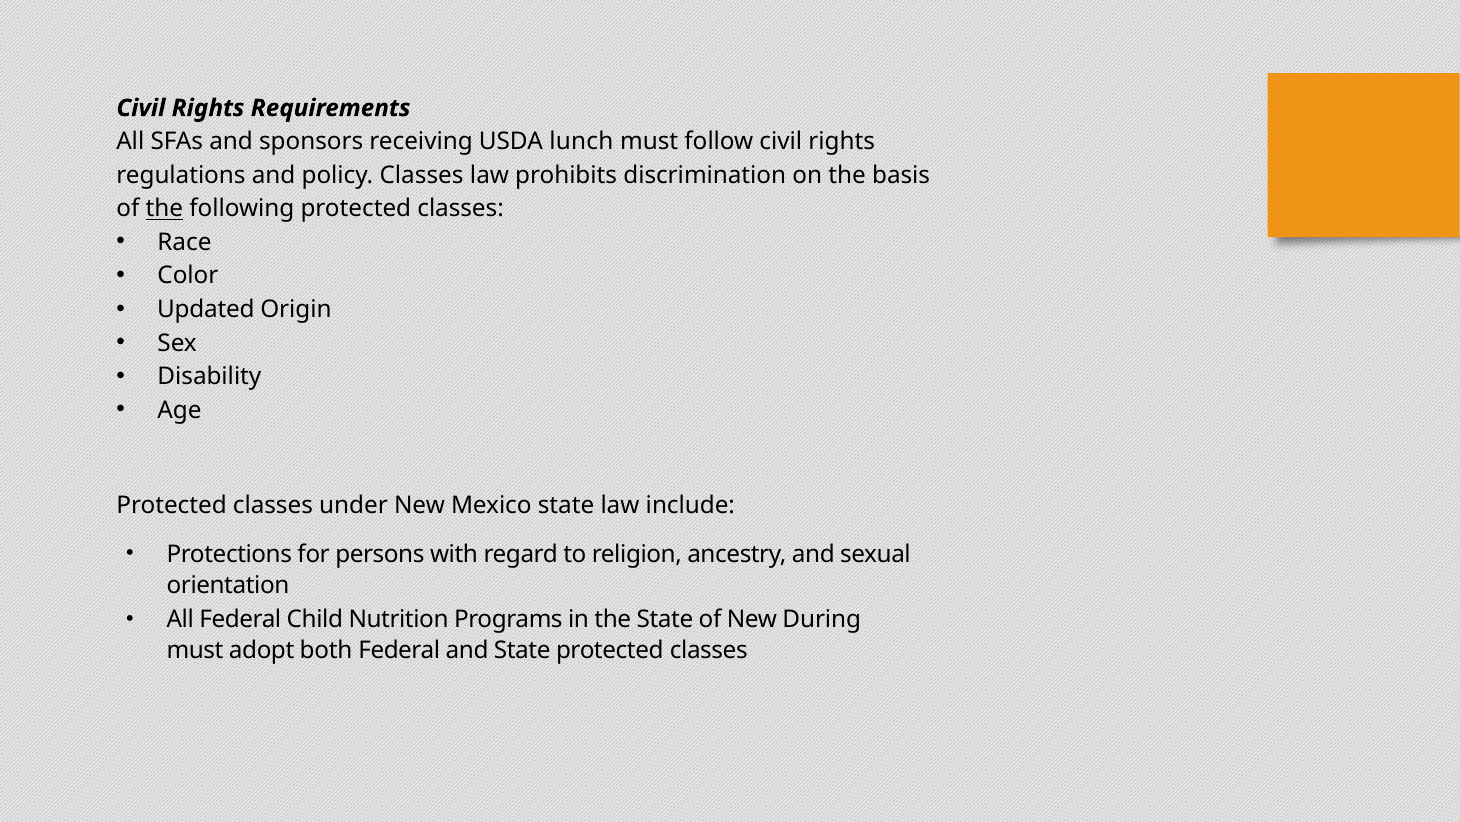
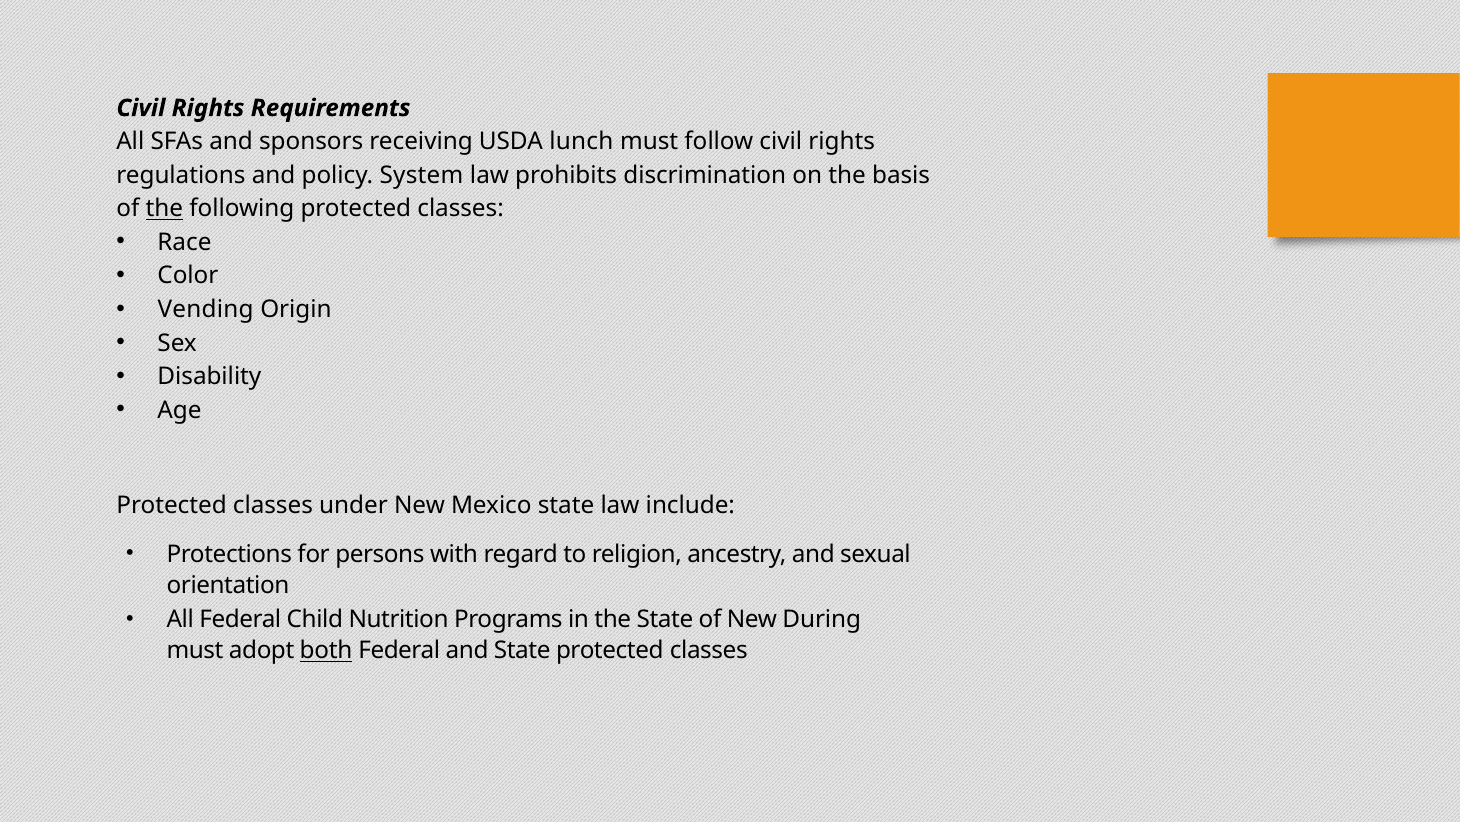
policy Classes: Classes -> System (421, 175)
Updated: Updated -> Vending (206, 309)
both underline: none -> present (326, 650)
